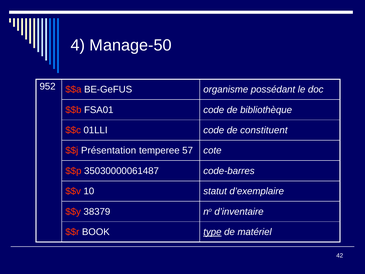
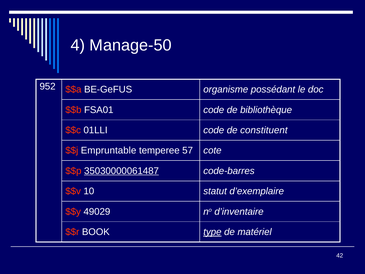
Présentation: Présentation -> Empruntable (109, 150)
35030000061487 underline: none -> present (121, 171)
38379: 38379 -> 49029 (97, 211)
